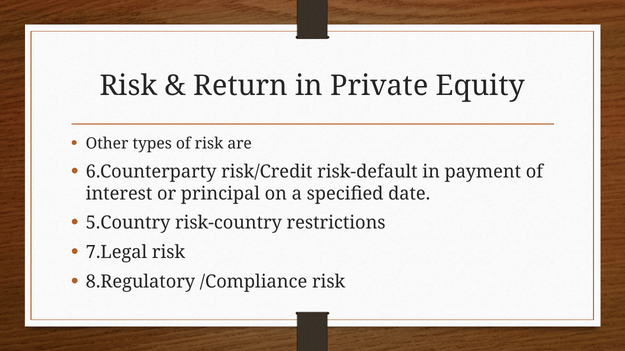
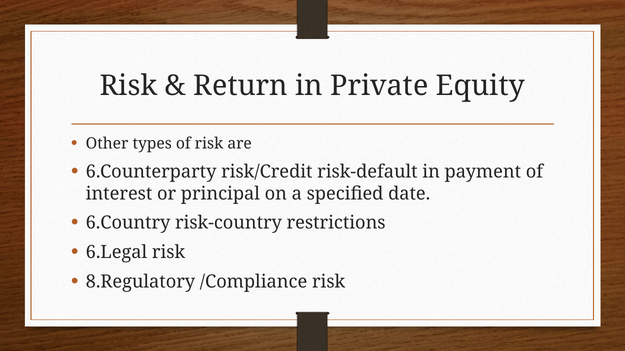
5.Country: 5.Country -> 6.Country (128, 223)
7.Legal: 7.Legal -> 6.Legal (116, 253)
